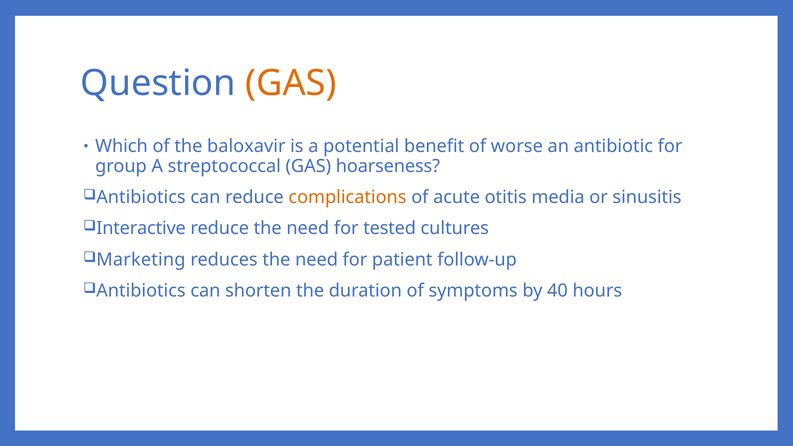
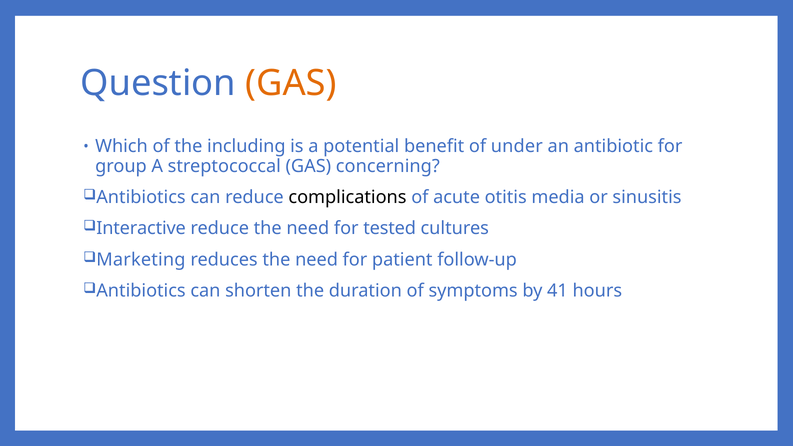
baloxavir: baloxavir -> including (246, 146)
worse: worse -> under (517, 146)
hoarseness: hoarseness -> concerning (388, 166)
complications colour: orange -> black (347, 197)
40: 40 -> 41 (557, 291)
